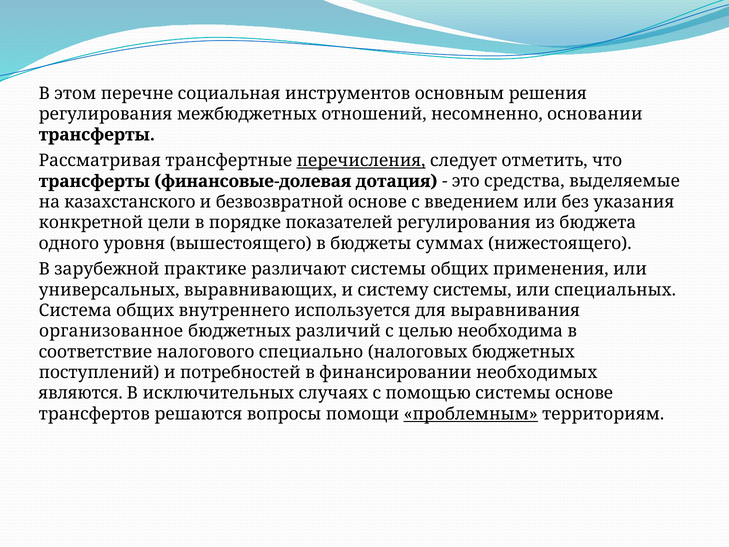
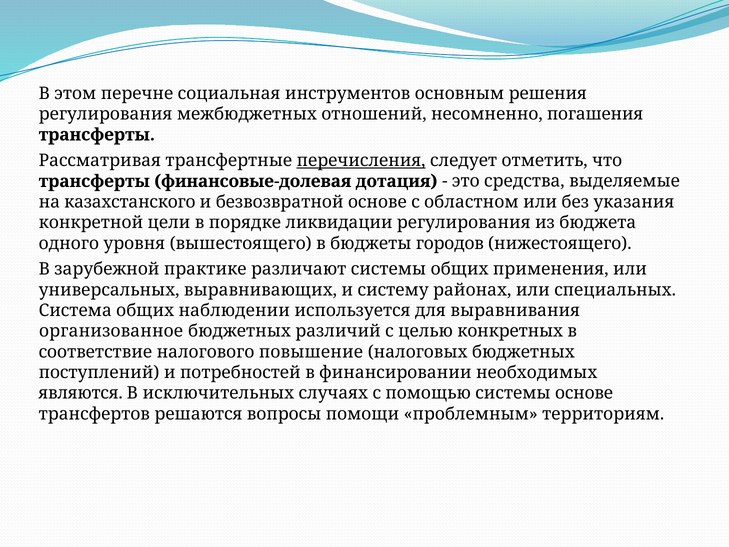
основании: основании -> погашения (595, 114)
введением: введением -> областном (471, 202)
показателей: показателей -> ликвидации (339, 223)
суммах: суммах -> городов (450, 243)
систему системы: системы -> районах (472, 290)
внутреннего: внутреннего -> наблюдении (234, 310)
необходима: необходима -> конкретных (510, 331)
специально: специально -> повышение (311, 352)
проблемным underline: present -> none (471, 414)
